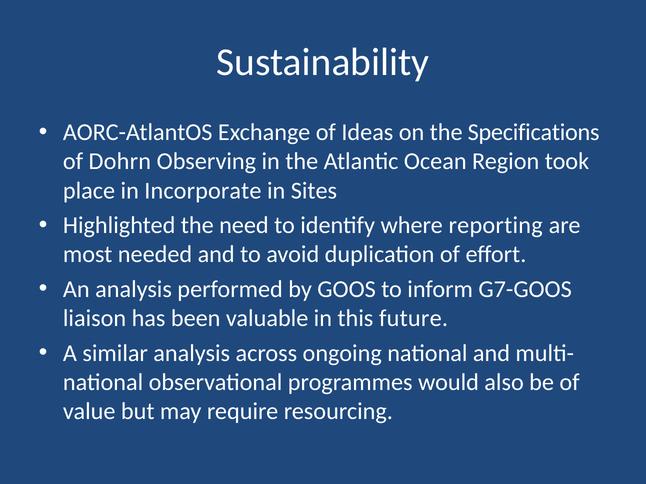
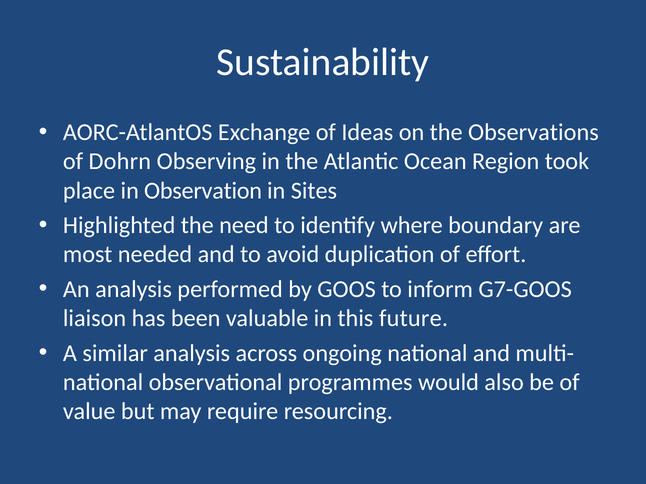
Specifications: Specifications -> Observations (533, 133)
Incorporate: Incorporate -> Observation (203, 191)
reporting: reporting -> boundary (496, 226)
